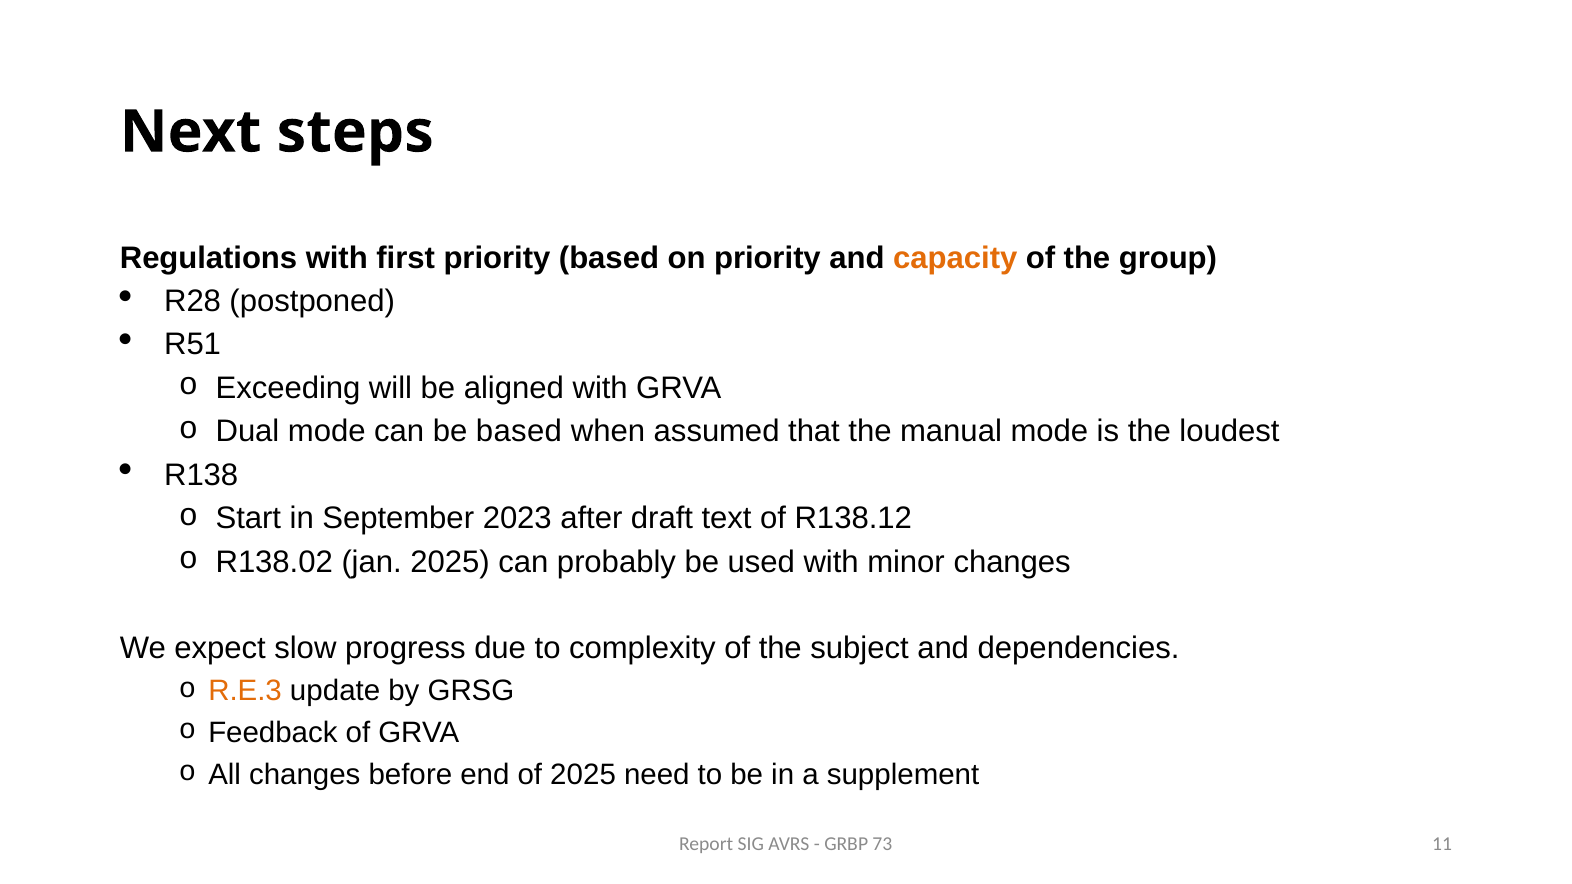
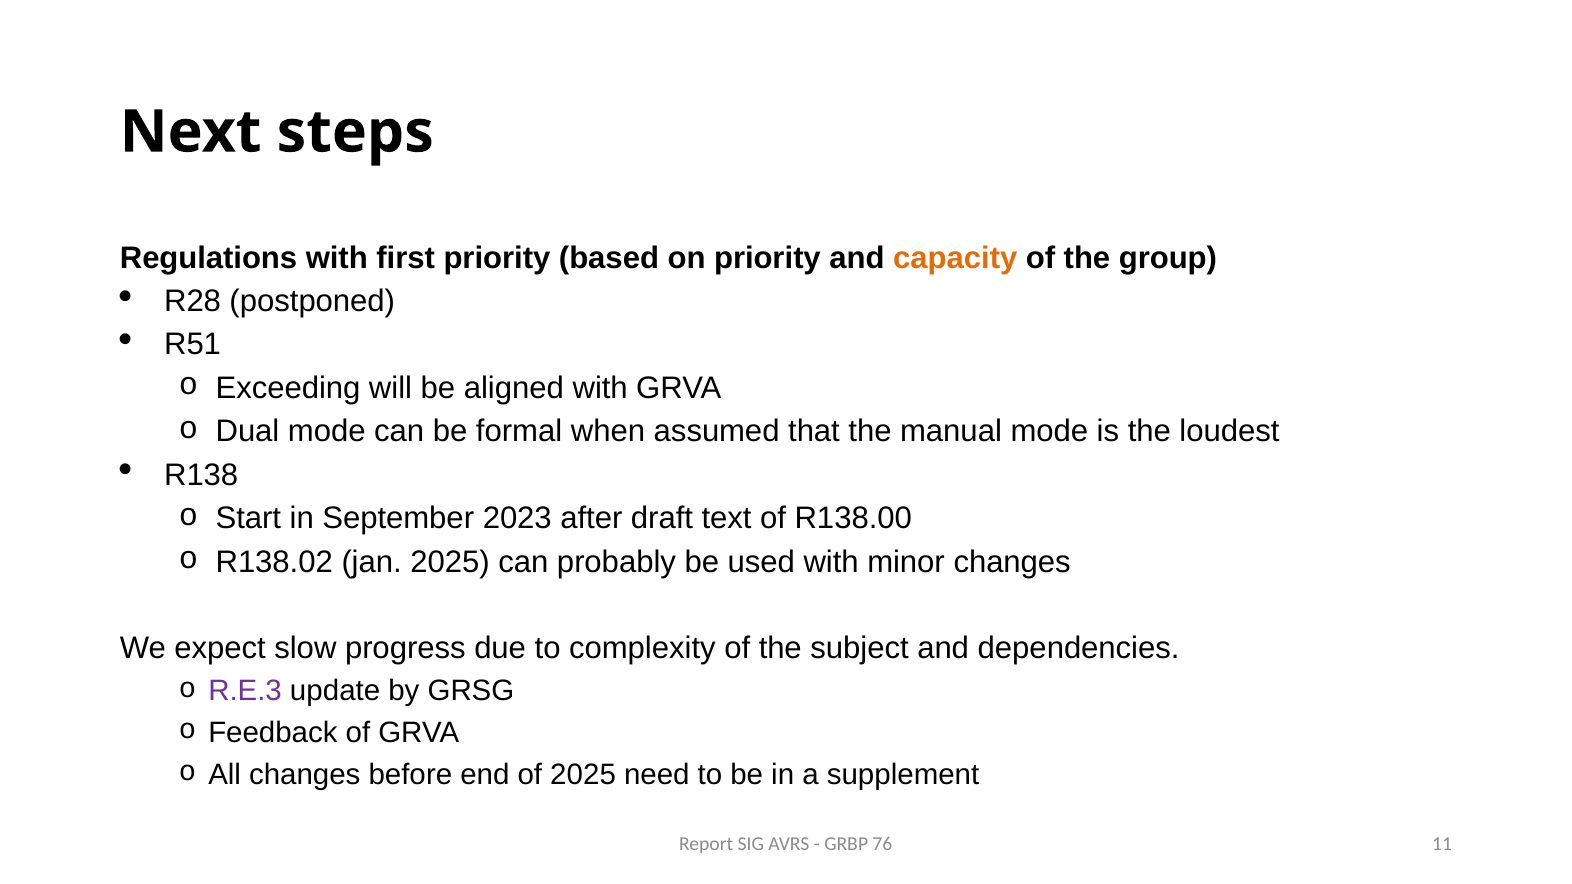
be based: based -> formal (519, 432)
R138.12: R138.12 -> R138.00 (853, 519)
R.E.3 colour: orange -> purple (245, 691)
73: 73 -> 76 (882, 844)
